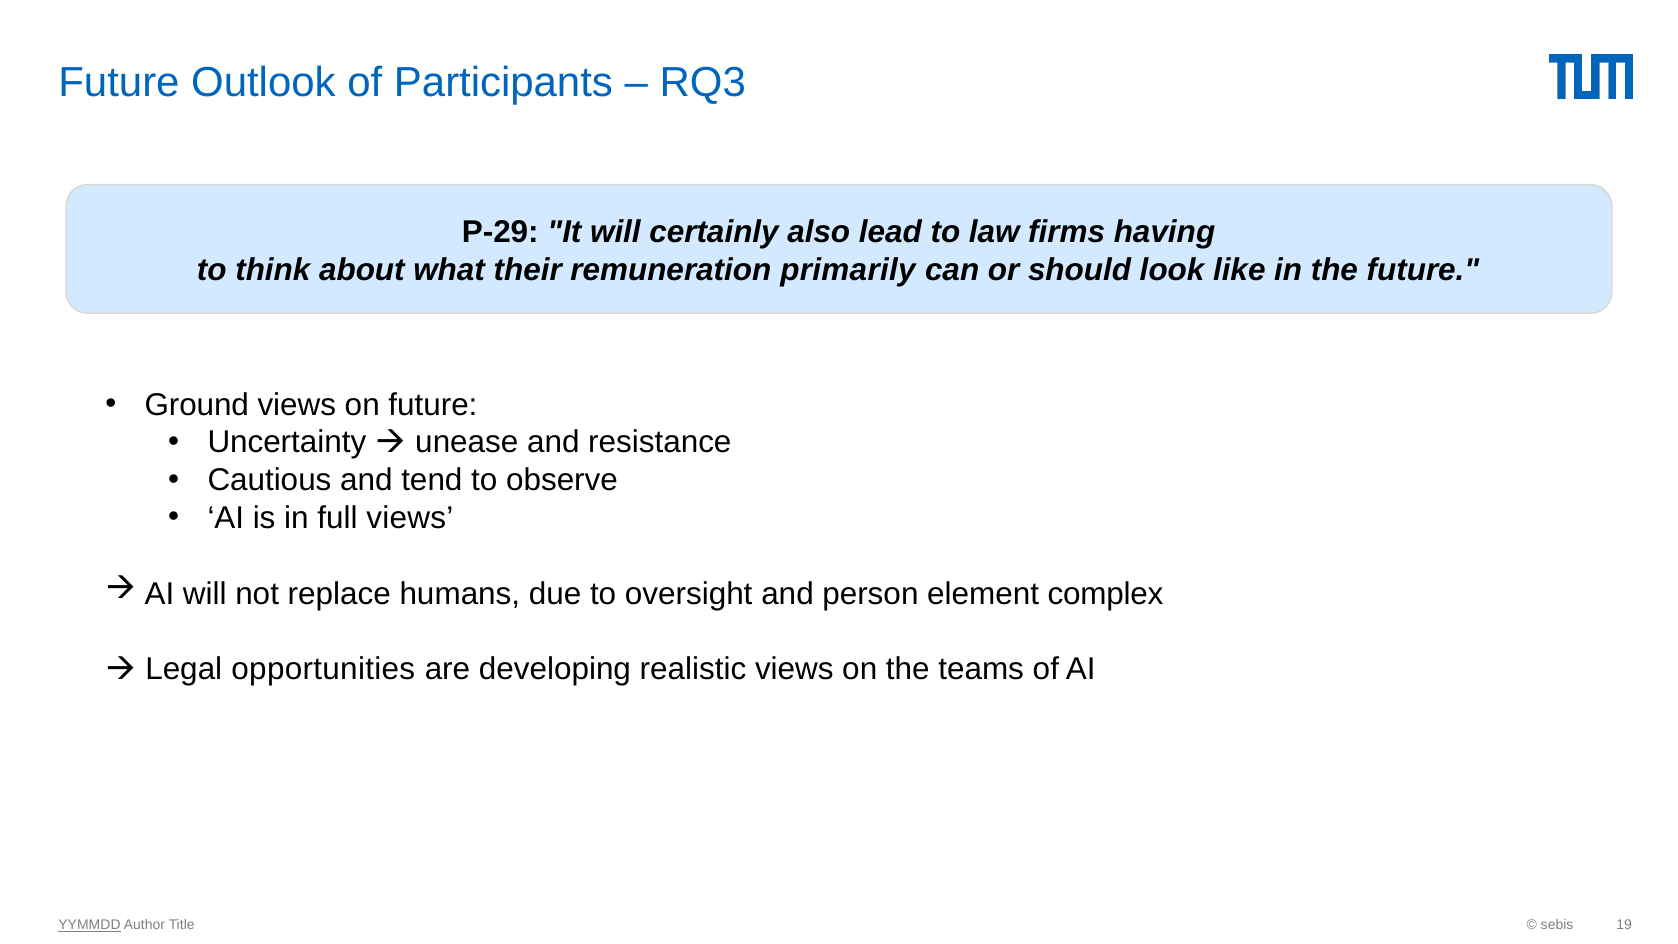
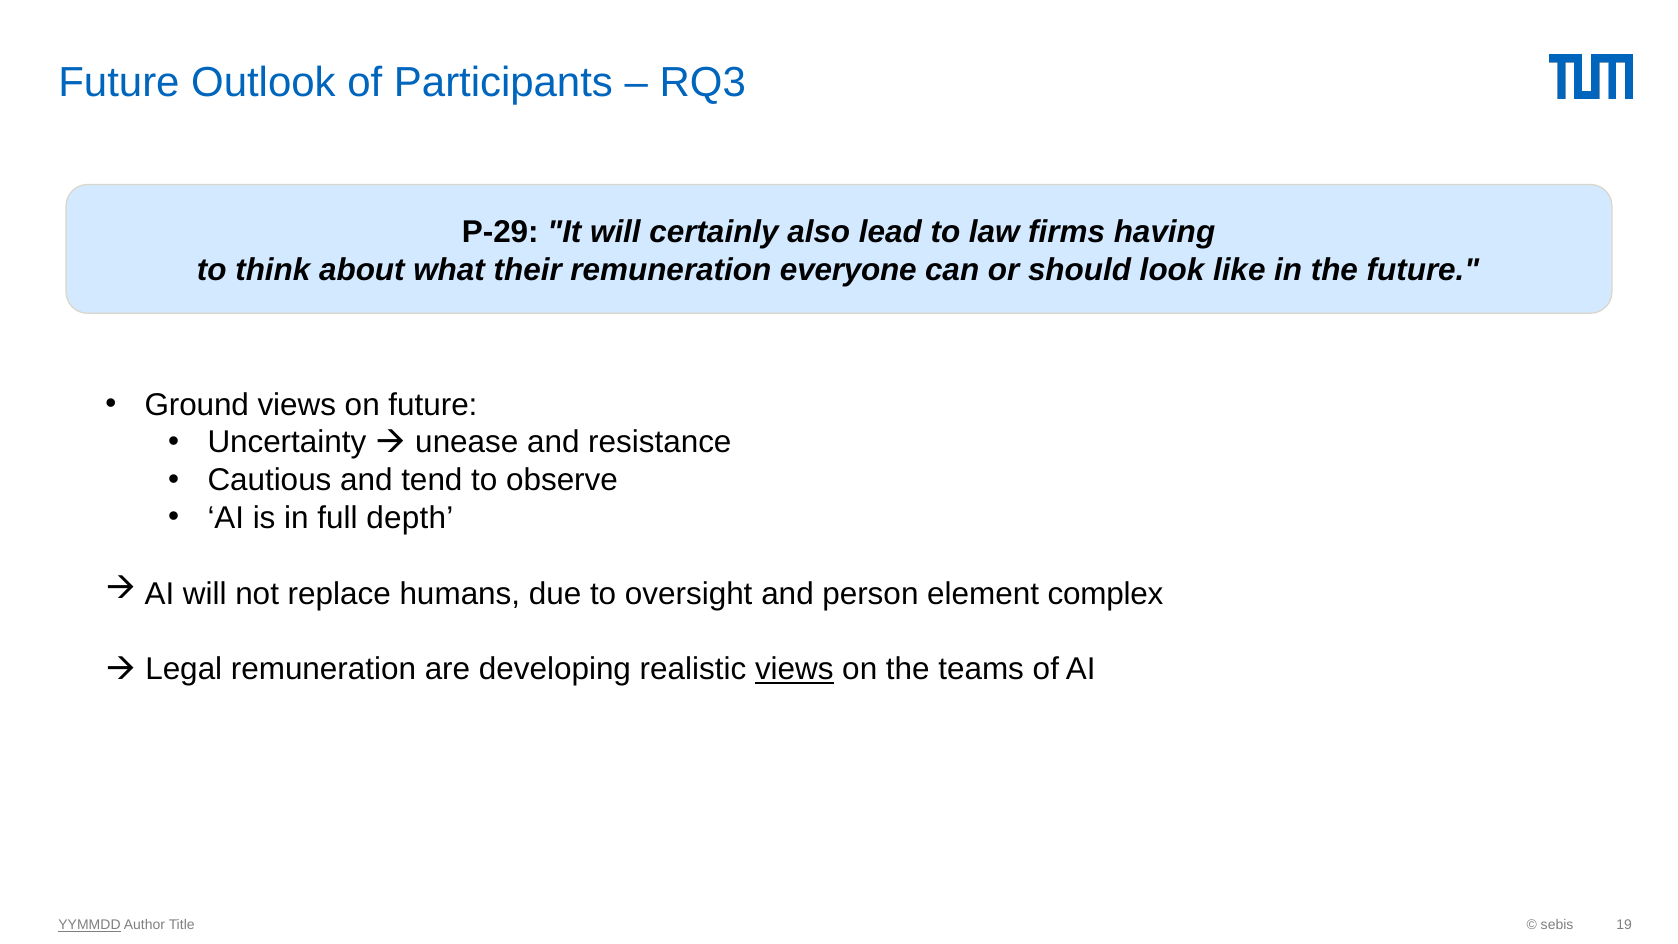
primarily: primarily -> everyone (848, 270)
full views: views -> depth (410, 518)
Legal opportunities: opportunities -> remuneration (323, 669)
views underline: none -> present (794, 669)
